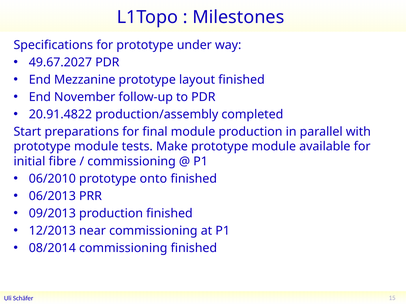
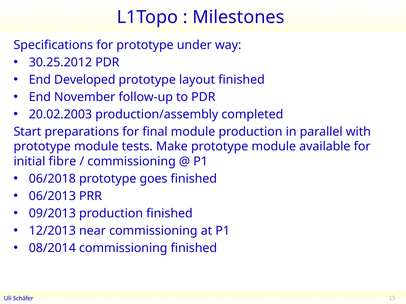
49.67.2027: 49.67.2027 -> 30.25.2012 (60, 63)
Mezzanine: Mezzanine -> Developed (85, 80)
20.91.4822: 20.91.4822 -> 20.02.2003 (60, 115)
06/2010: 06/2010 -> 06/2018 (52, 179)
onto: onto -> goes (153, 179)
